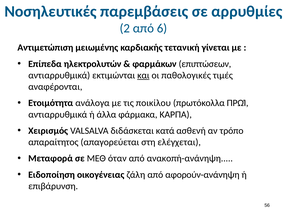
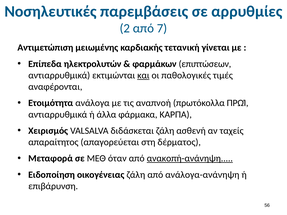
6: 6 -> 7 (162, 28)
ποικίλου: ποικίλου -> αναπνοή (153, 103)
διδάσκεται κατά: κατά -> ζάλη (165, 131)
τρόπο: τρόπο -> ταχείς (232, 131)
ελέγχεται: ελέγχεται -> δέρματος (179, 142)
ανακοπή-ανάνηψη underline: none -> present (190, 159)
αφορούν-ανάνηψη: αφορούν-ανάνηψη -> ανάλογα-ανάνηψη (202, 175)
